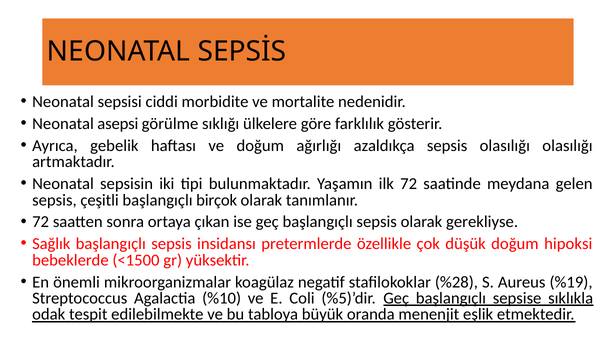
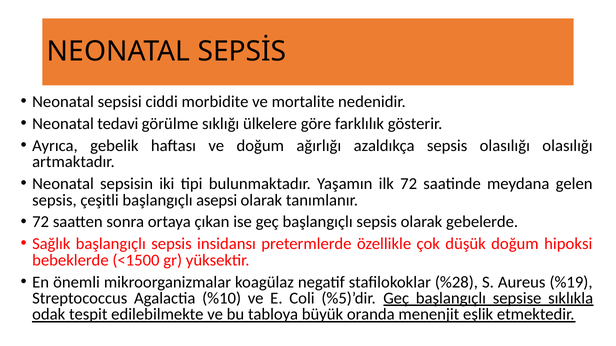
asepsi: asepsi -> tedavi (118, 124)
birçok: birçok -> asepsi (217, 200)
gerekliyse: gerekliyse -> gebelerde (482, 222)
